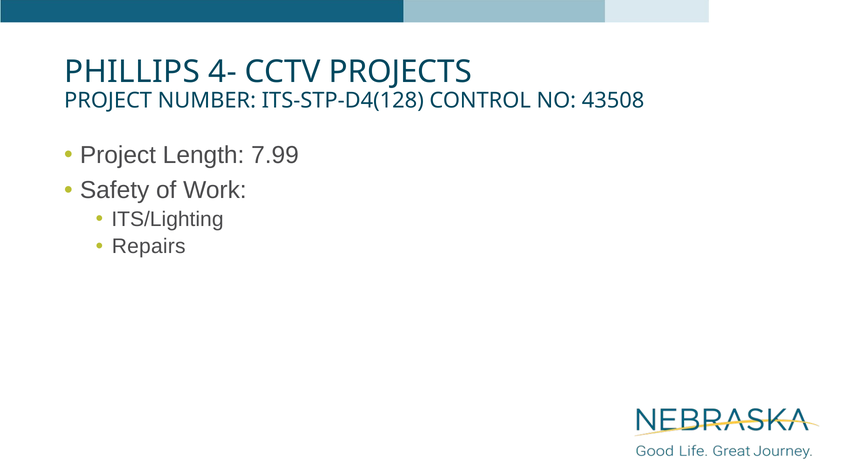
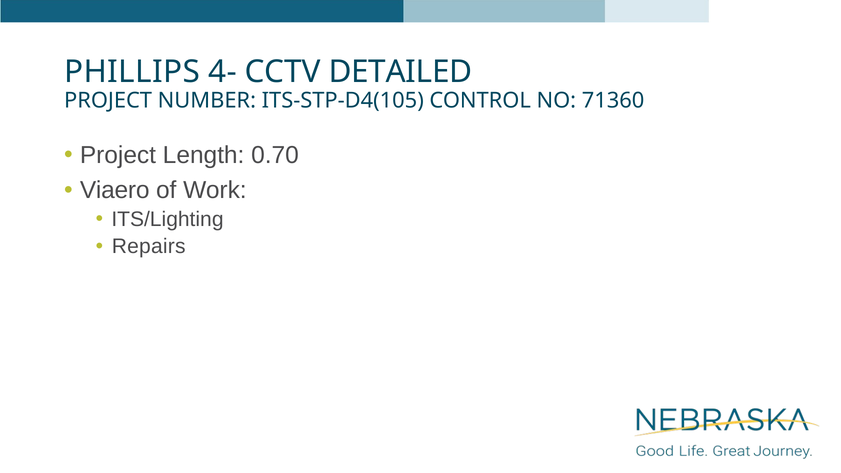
PROJECTS: PROJECTS -> DETAILED (400, 72)
ITS-STP-D4(128: ITS-STP-D4(128 -> ITS-STP-D4(105 (343, 101)
43508: 43508 -> 71360 (613, 101)
7.99: 7.99 -> 0.70 (275, 155)
Safety: Safety -> Viaero (115, 190)
